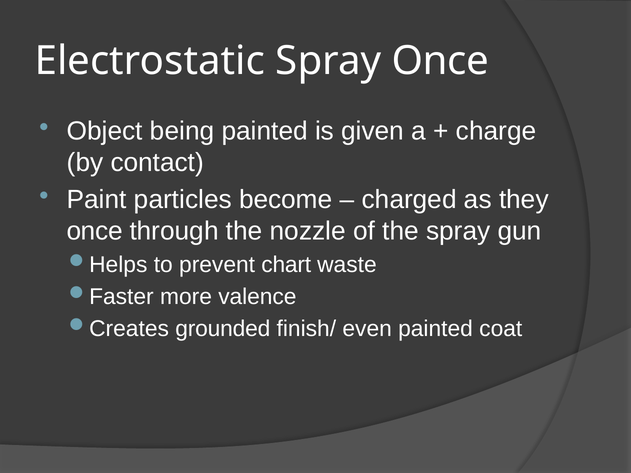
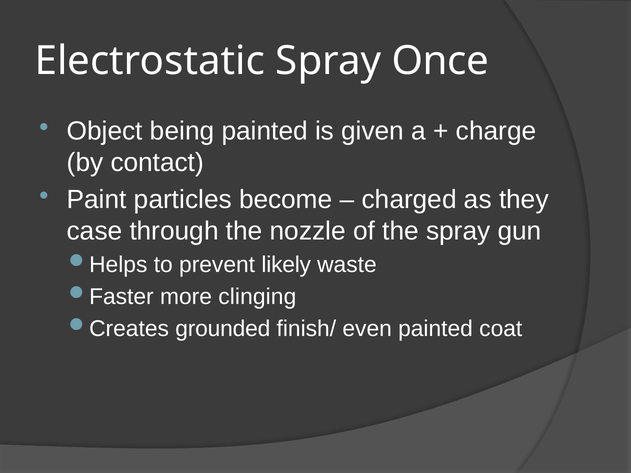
once: once -> case (95, 231)
chart: chart -> likely (286, 265)
valence: valence -> clinging (257, 297)
